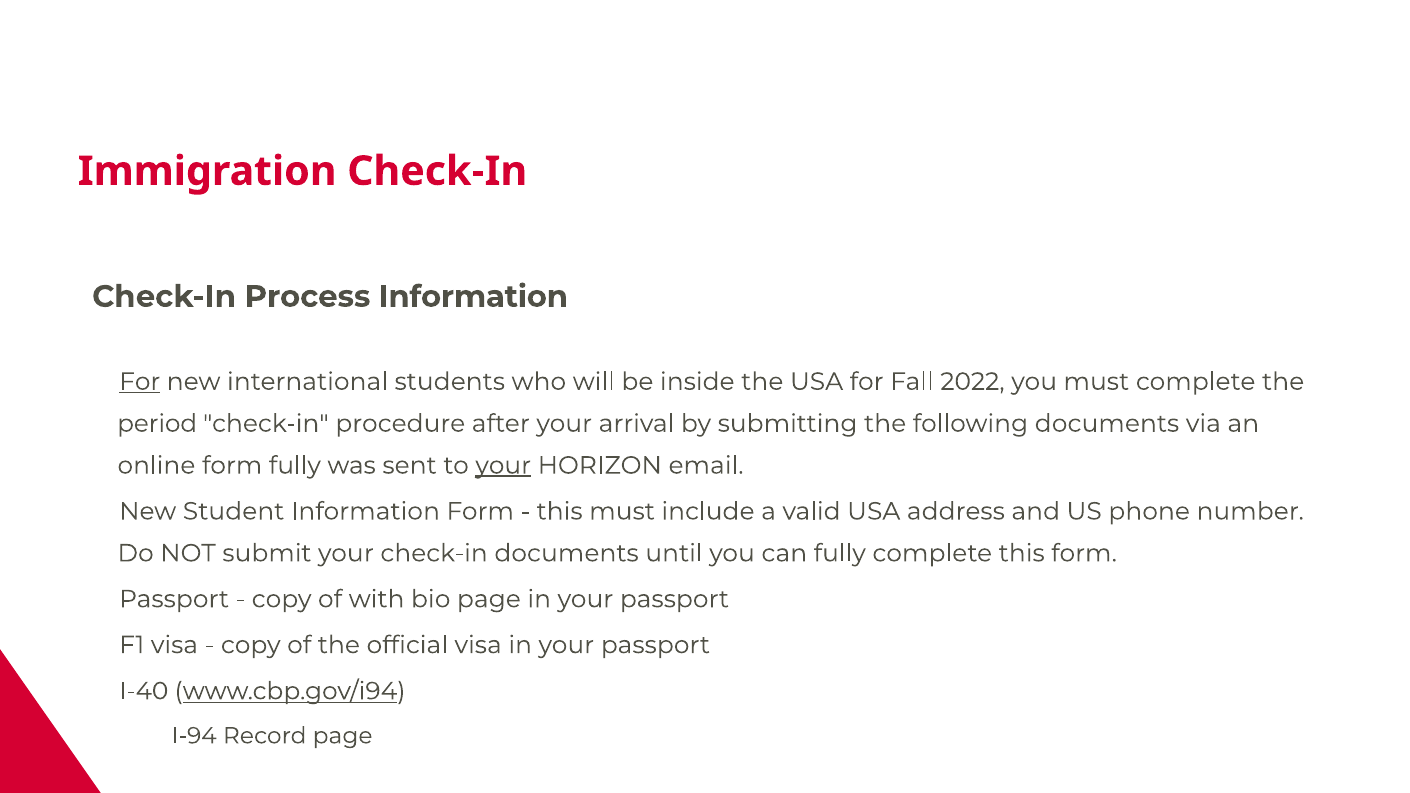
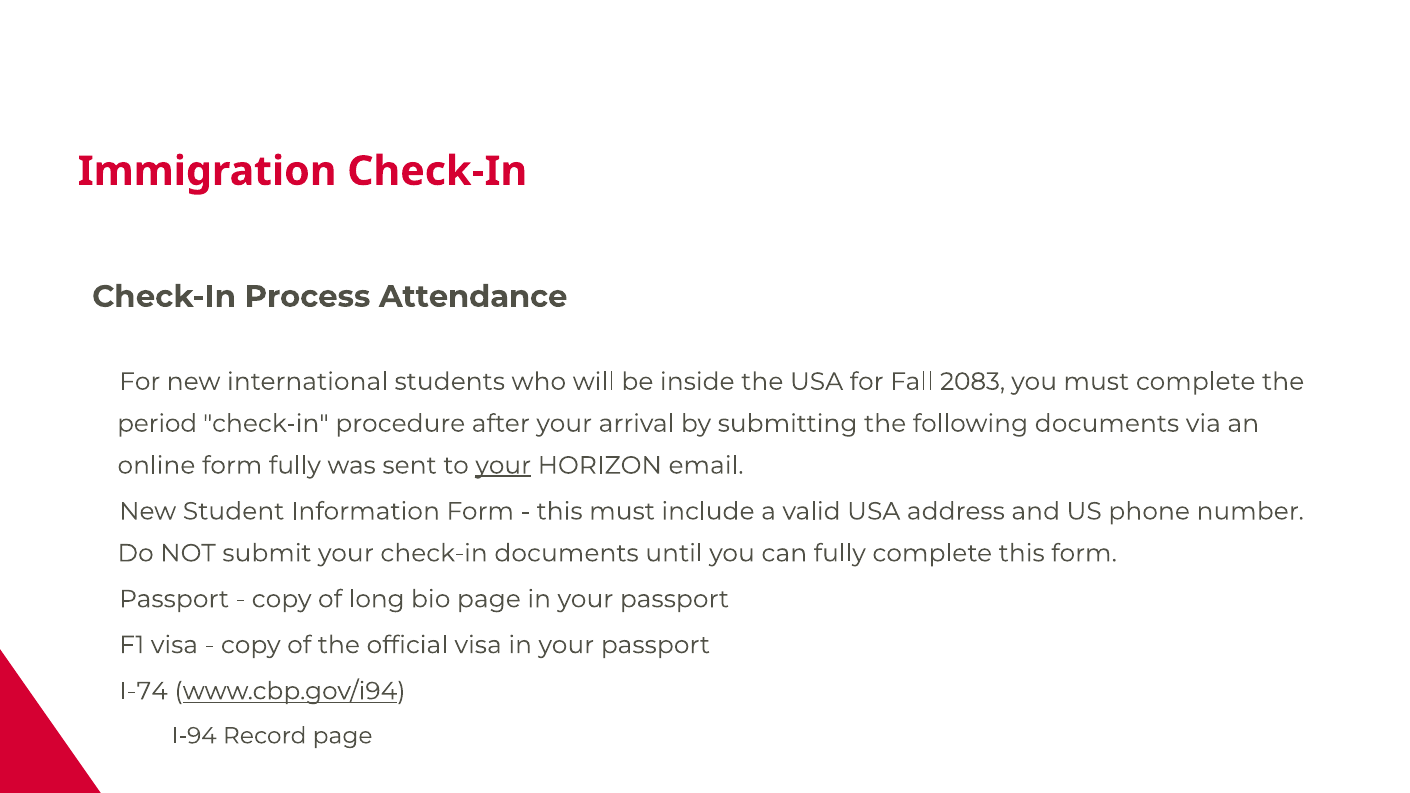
Process Information: Information -> Attendance (473, 297)
For underline: present -> none (140, 382)
2022: 2022 -> 2083 (973, 382)
with: with -> long (377, 599)
I-40: I-40 -> I-74 (143, 691)
